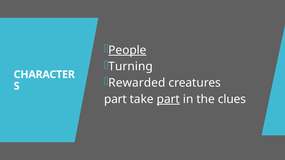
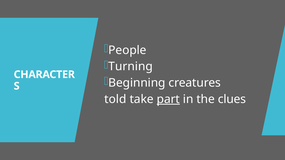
People underline: present -> none (127, 50)
Rewarded: Rewarded -> Beginning (137, 83)
part: part -> told (115, 99)
